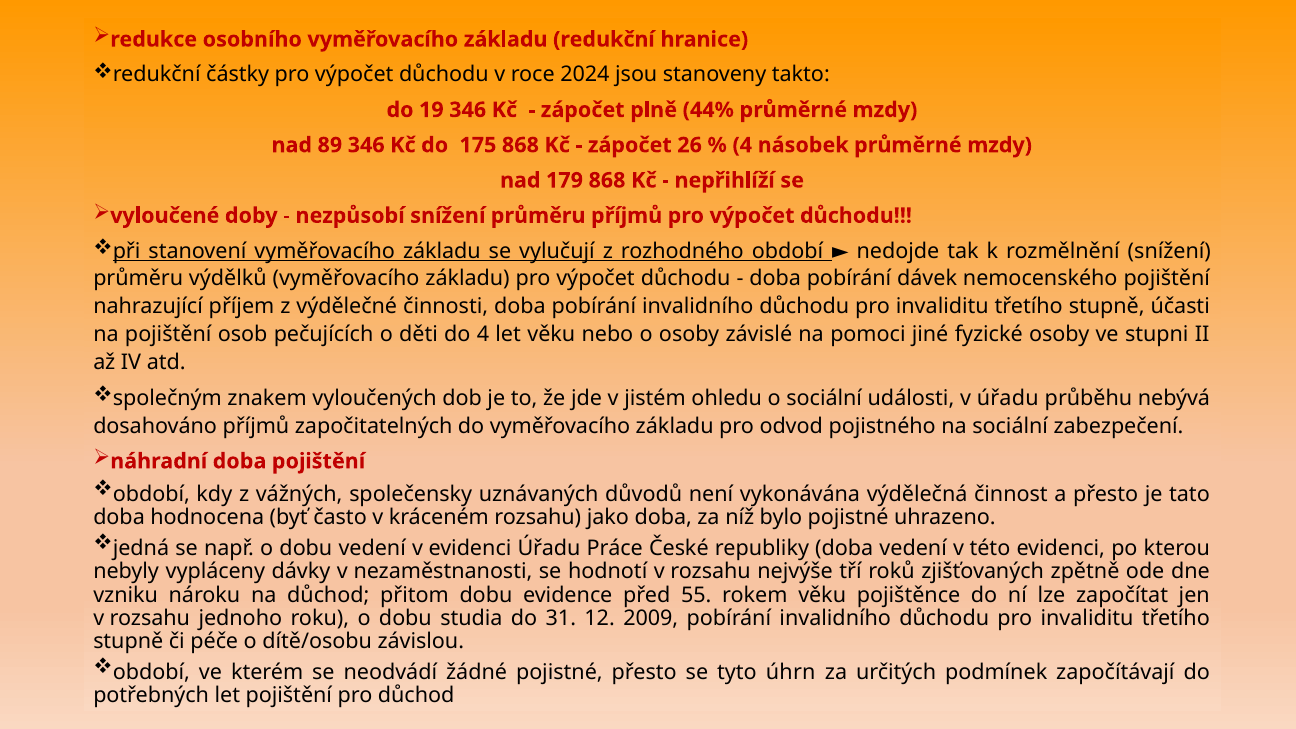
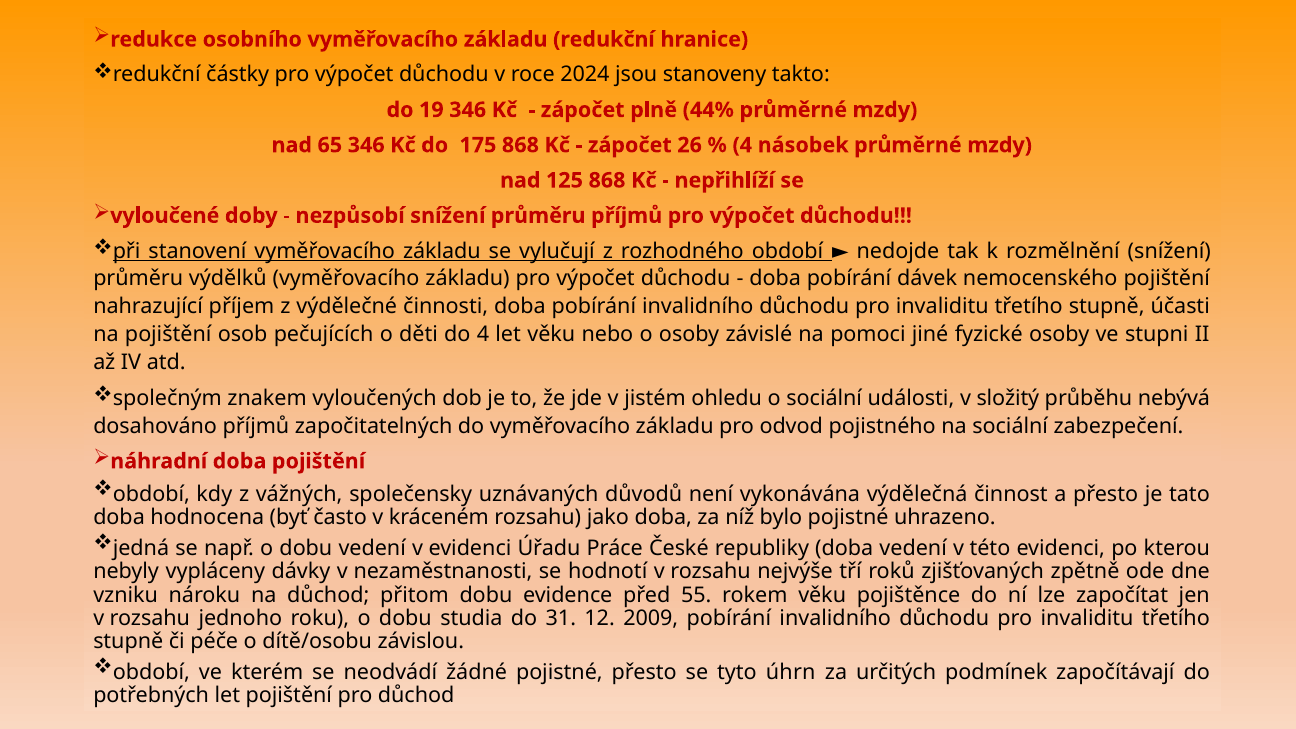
89: 89 -> 65 (330, 145)
179: 179 -> 125 (564, 180)
v úřadu: úřadu -> složitý (1008, 398)
